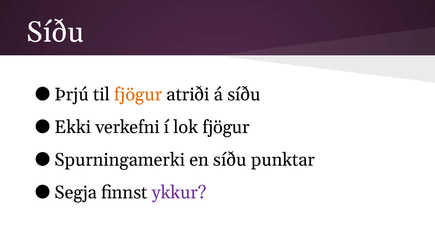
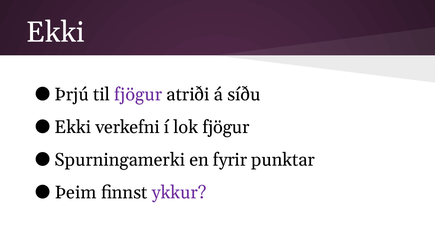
Síðu: Síðu -> Ekki (55, 32)
fjögur colour: orange -> purple (138, 94)
en síðu: síðu -> fyrir (230, 160)
Segja: Segja -> Þeim (76, 192)
